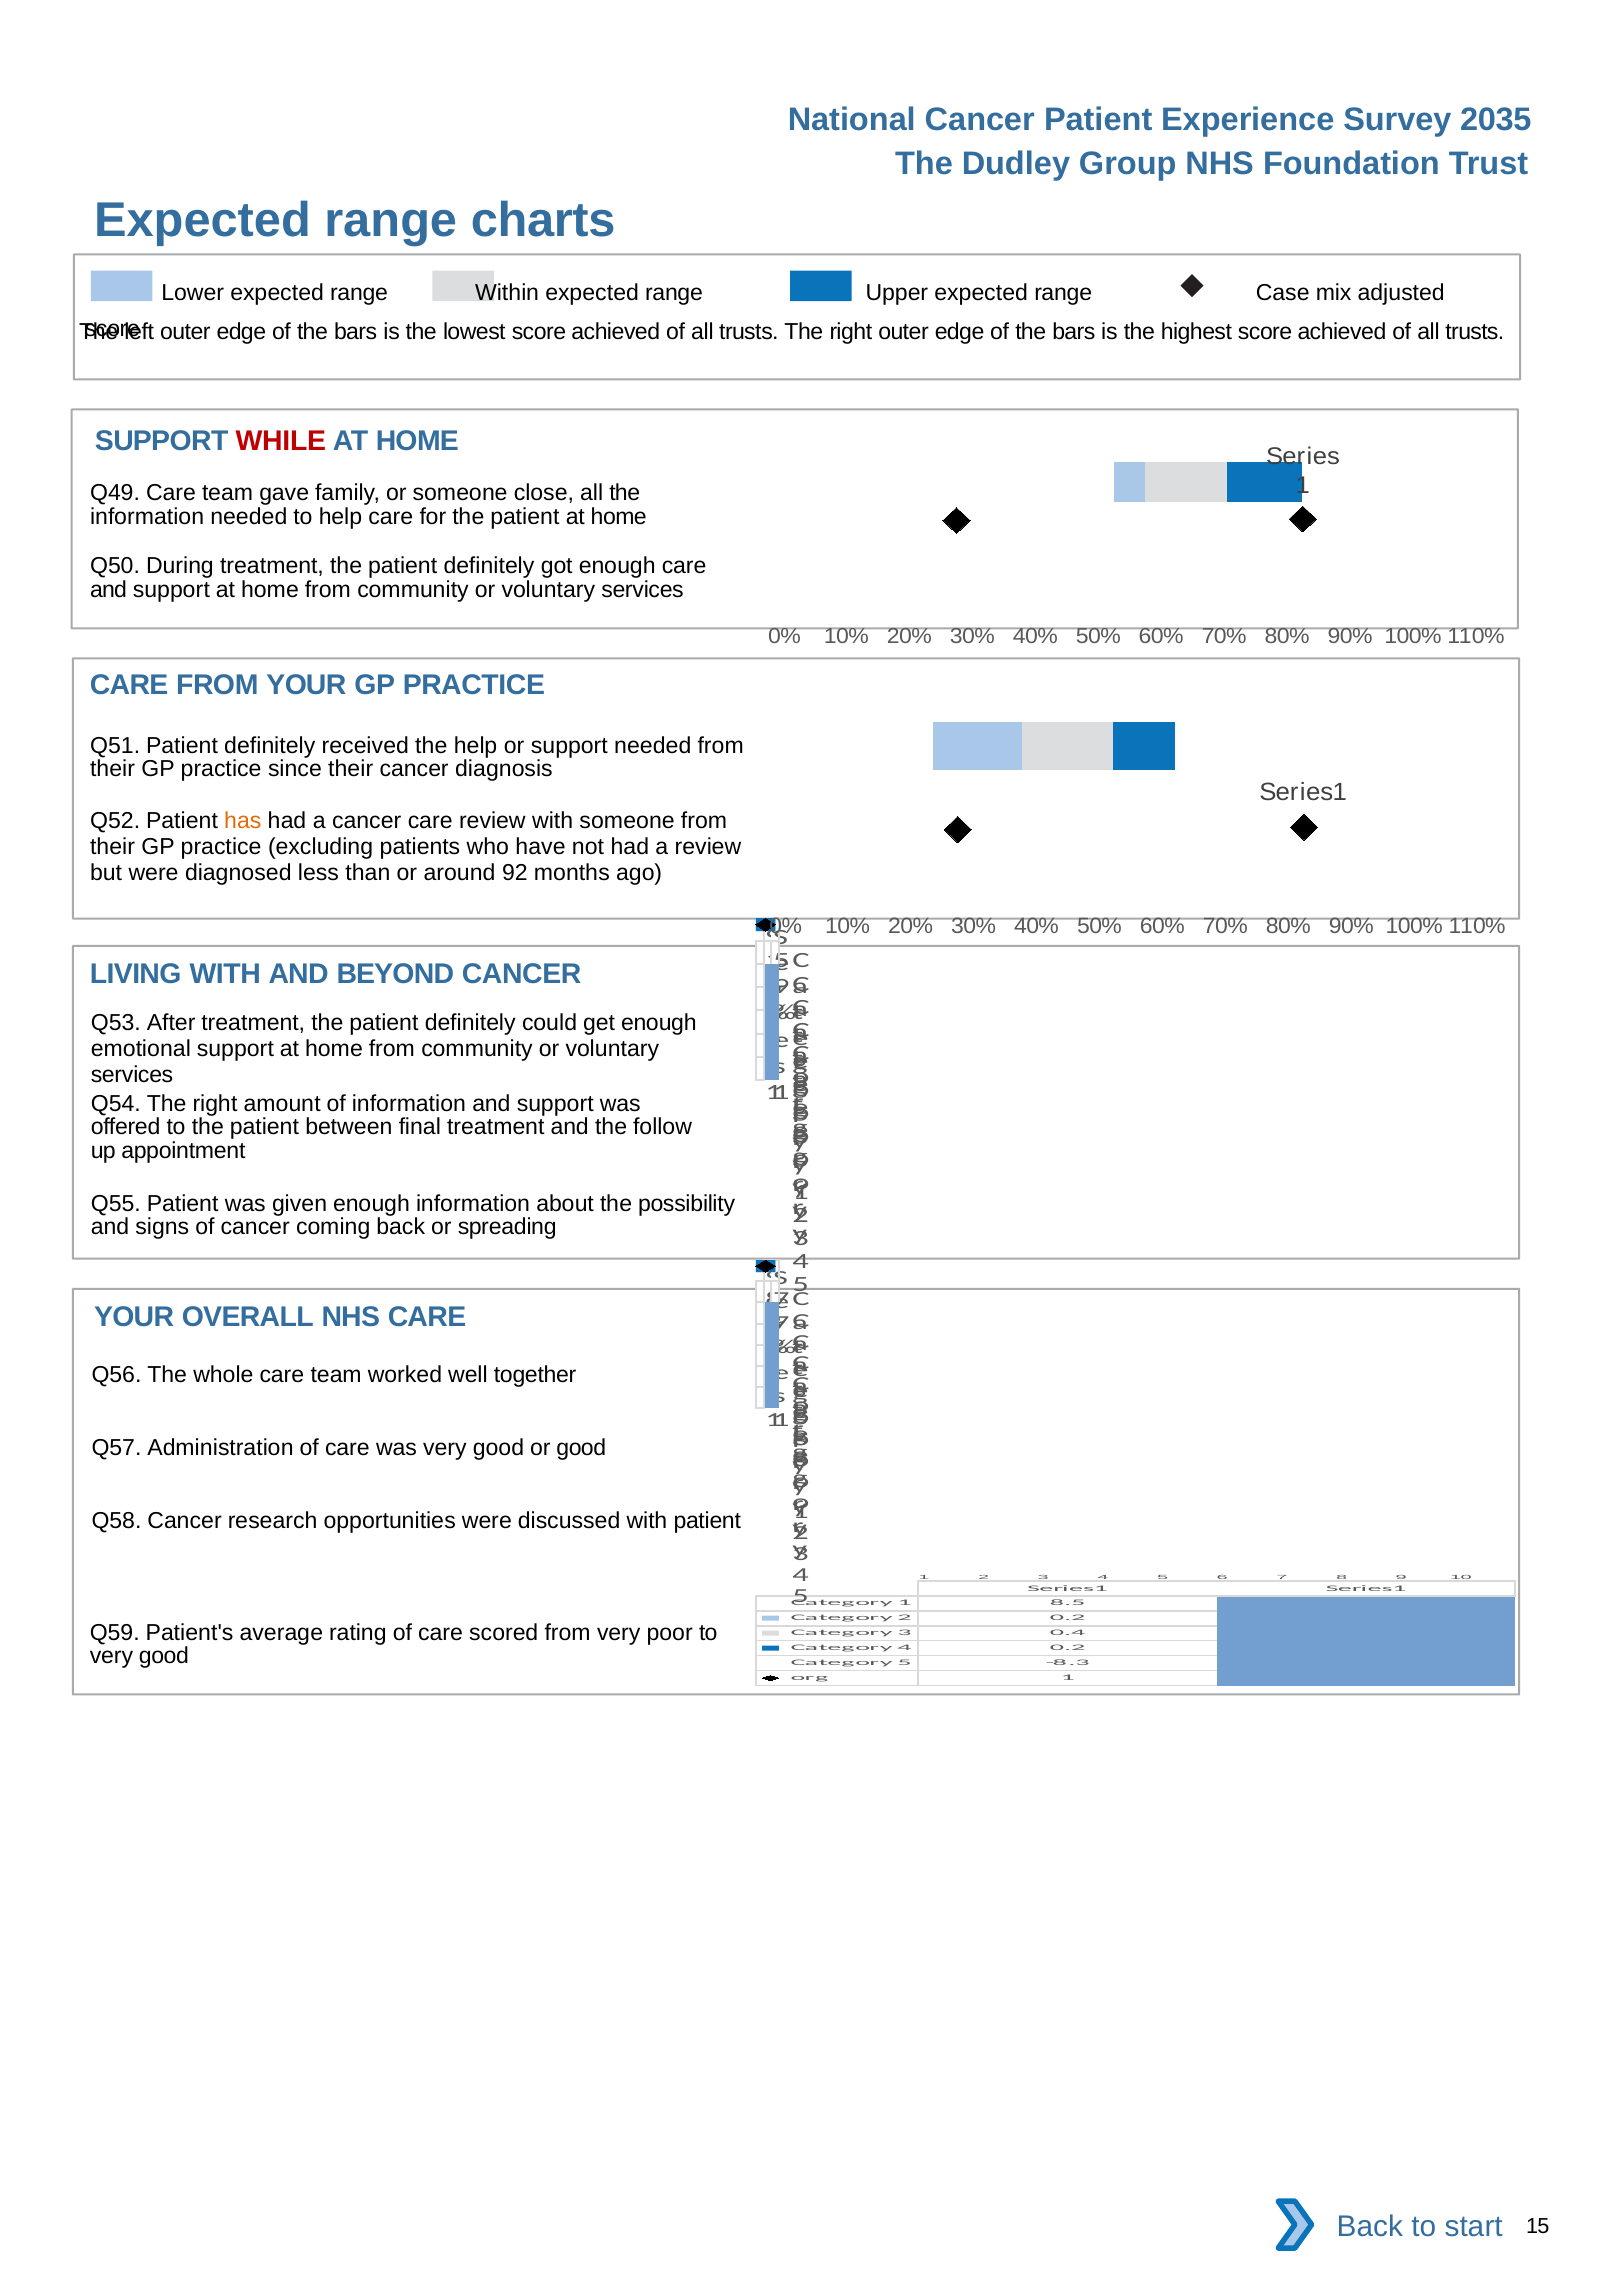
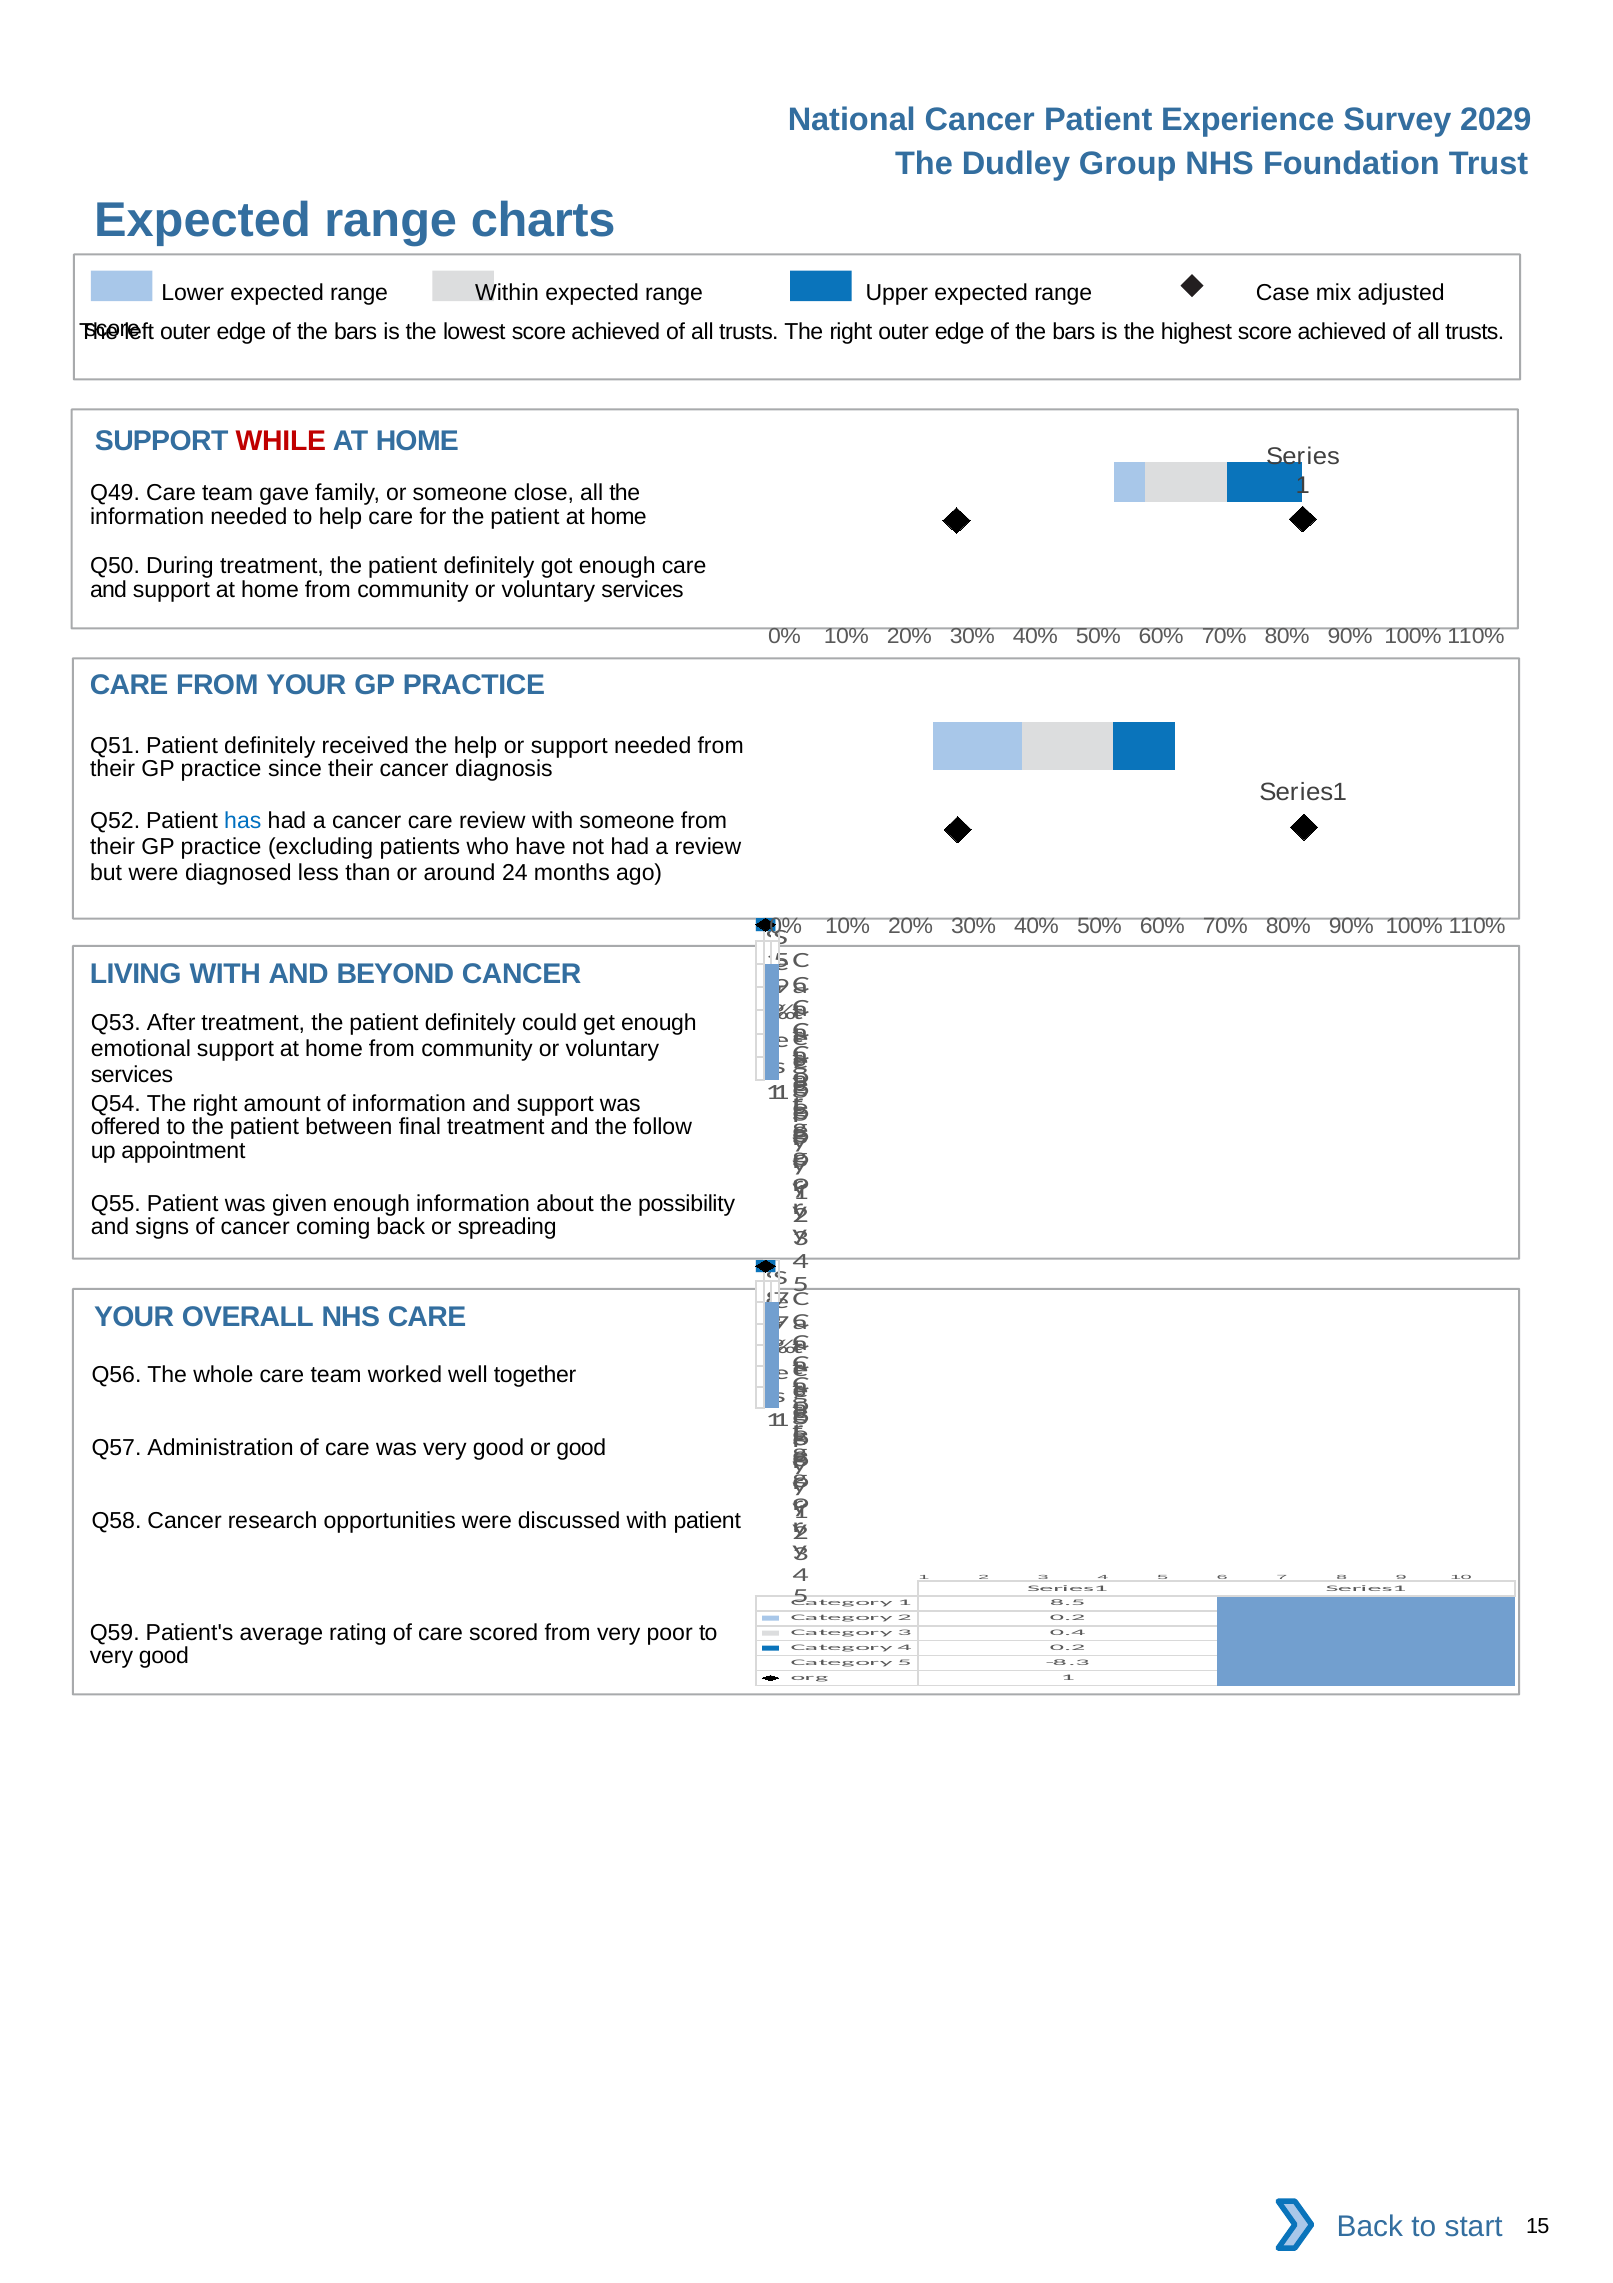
2035: 2035 -> 2029 (1496, 120)
has colour: orange -> blue (243, 821)
92: 92 -> 24 (515, 872)
